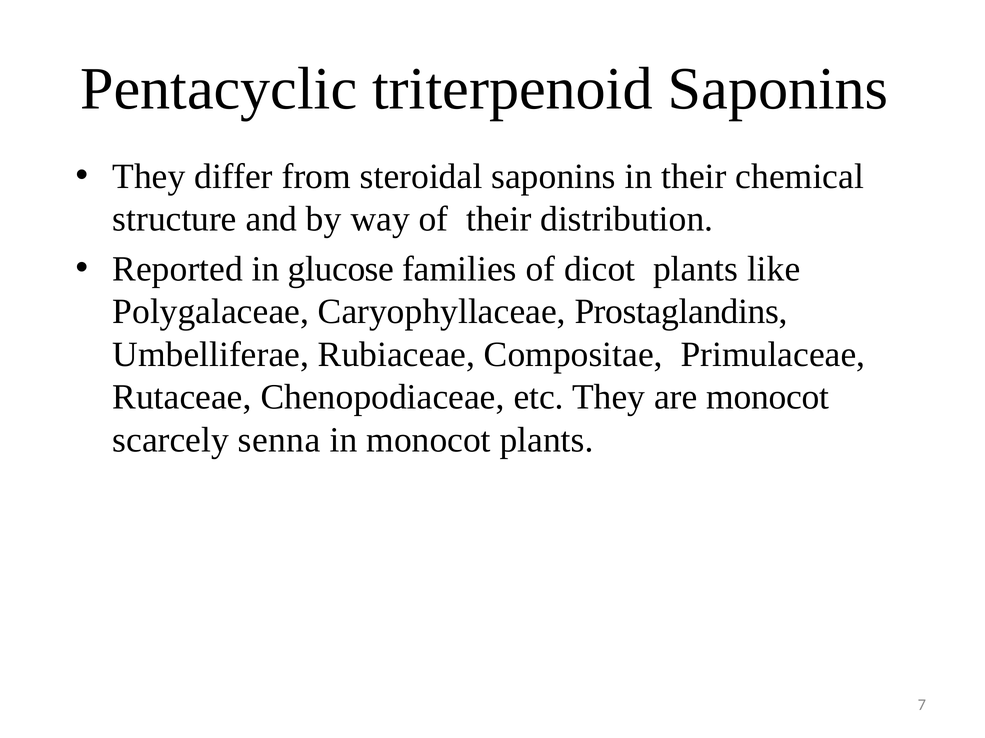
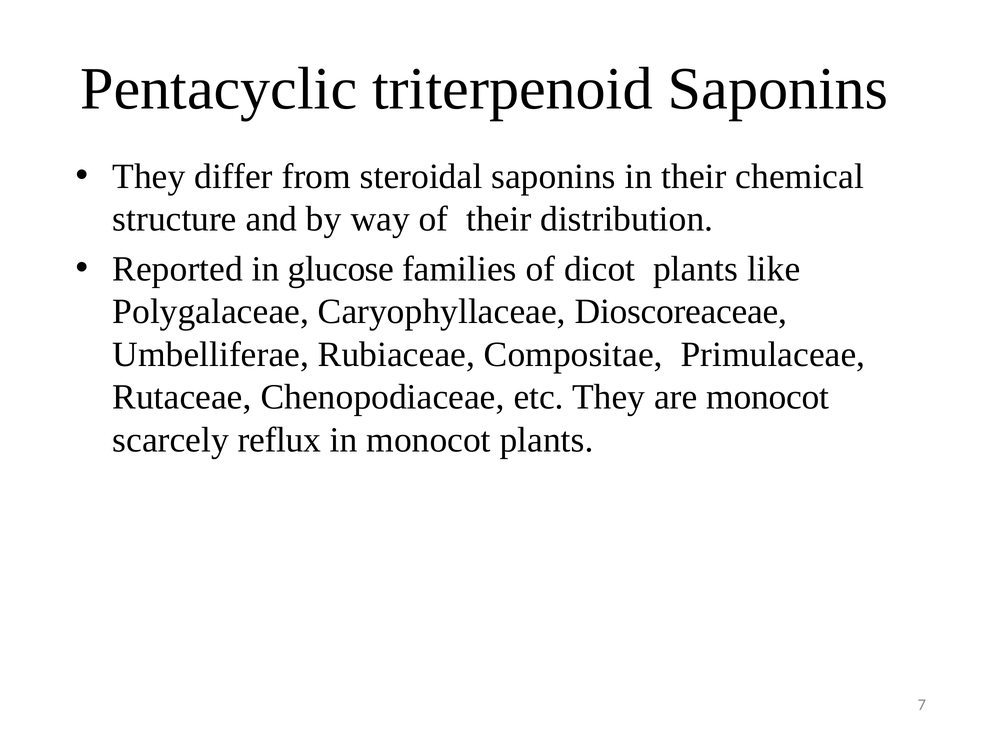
Prostaglandins: Prostaglandins -> Dioscoreaceae (681, 312)
senna: senna -> reflux (279, 440)
